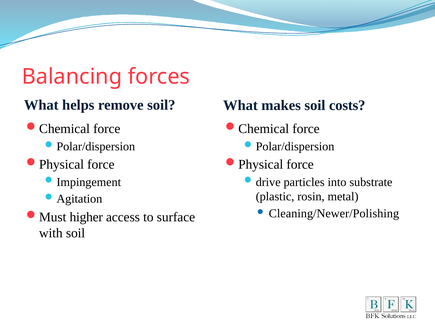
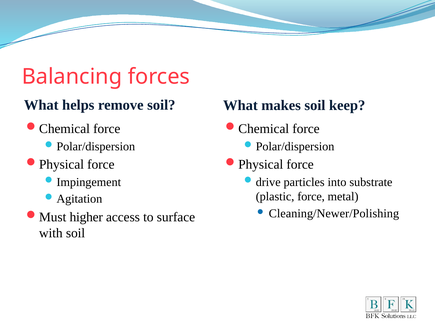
costs: costs -> keep (347, 105)
plastic rosin: rosin -> force (311, 196)
